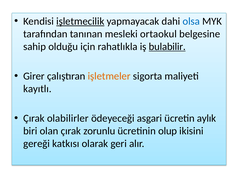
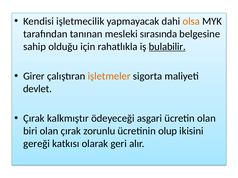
işletmecilik underline: present -> none (80, 21)
olsa colour: blue -> orange (191, 21)
ortaokul: ortaokul -> sırasında (159, 34)
kayıtlı: kayıtlı -> devlet (37, 89)
olabilirler: olabilirler -> kalkmıştır (68, 119)
ücretin aylık: aylık -> olan (206, 119)
